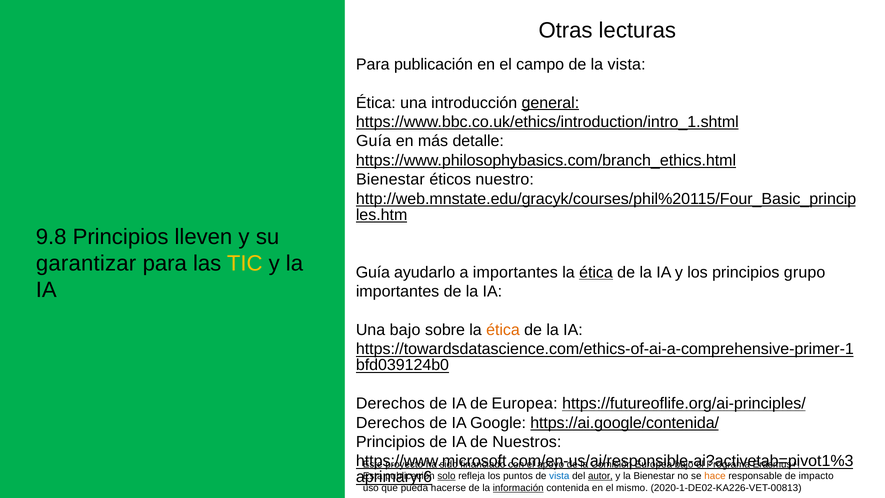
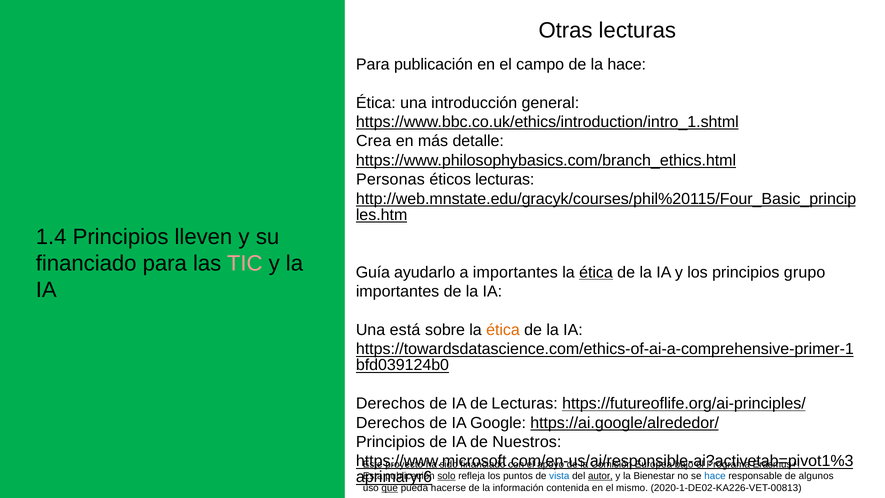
la vista: vista -> hace (627, 64)
general underline: present -> none (550, 103)
Guía: Guía -> Crea (374, 141)
Bienestar: Bienestar -> Personas (390, 179)
éticos nuestro: nuestro -> lecturas (505, 179)
9.8: 9.8 -> 1.4 (51, 237)
garantizar: garantizar -> financiado (86, 263)
TIC colour: yellow -> pink (245, 263)
Una bajo: bajo -> está (405, 330)
de Europea: Europea -> Lecturas (525, 403)
https://ai.google/contenida/: https://ai.google/contenida/ -> https://ai.google/alrededor/ (625, 423)
hace colour: orange -> blue (715, 476)
impacto: impacto -> algunos (816, 476)
que underline: none -> present (390, 488)
información underline: present -> none (518, 488)
